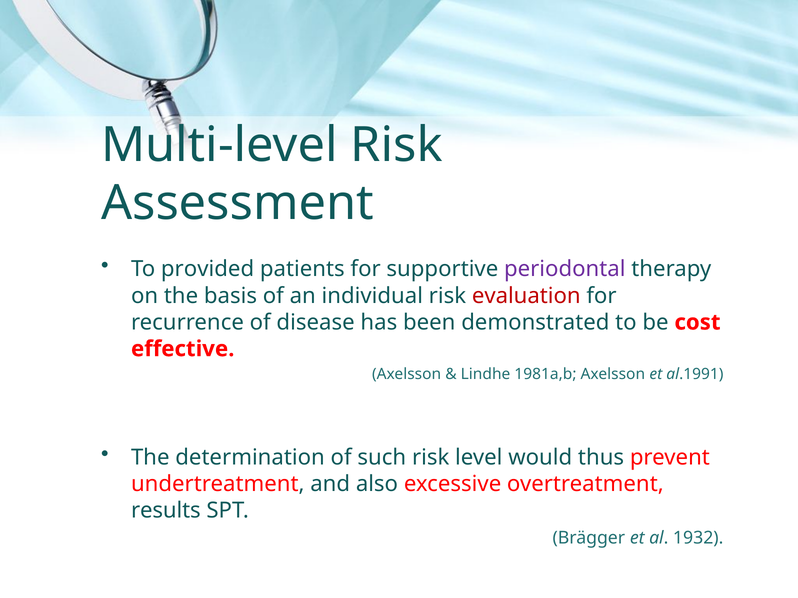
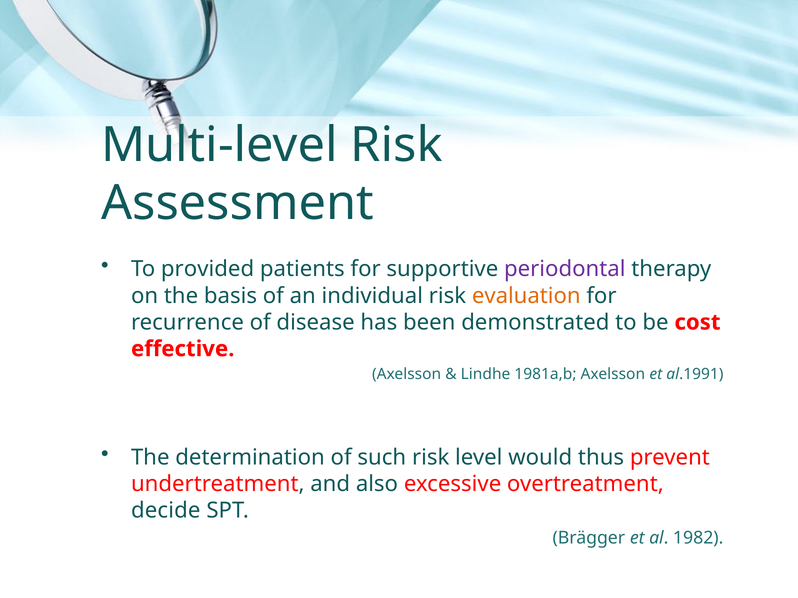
evaluation colour: red -> orange (526, 296)
results: results -> decide (166, 511)
1932: 1932 -> 1982 (698, 538)
